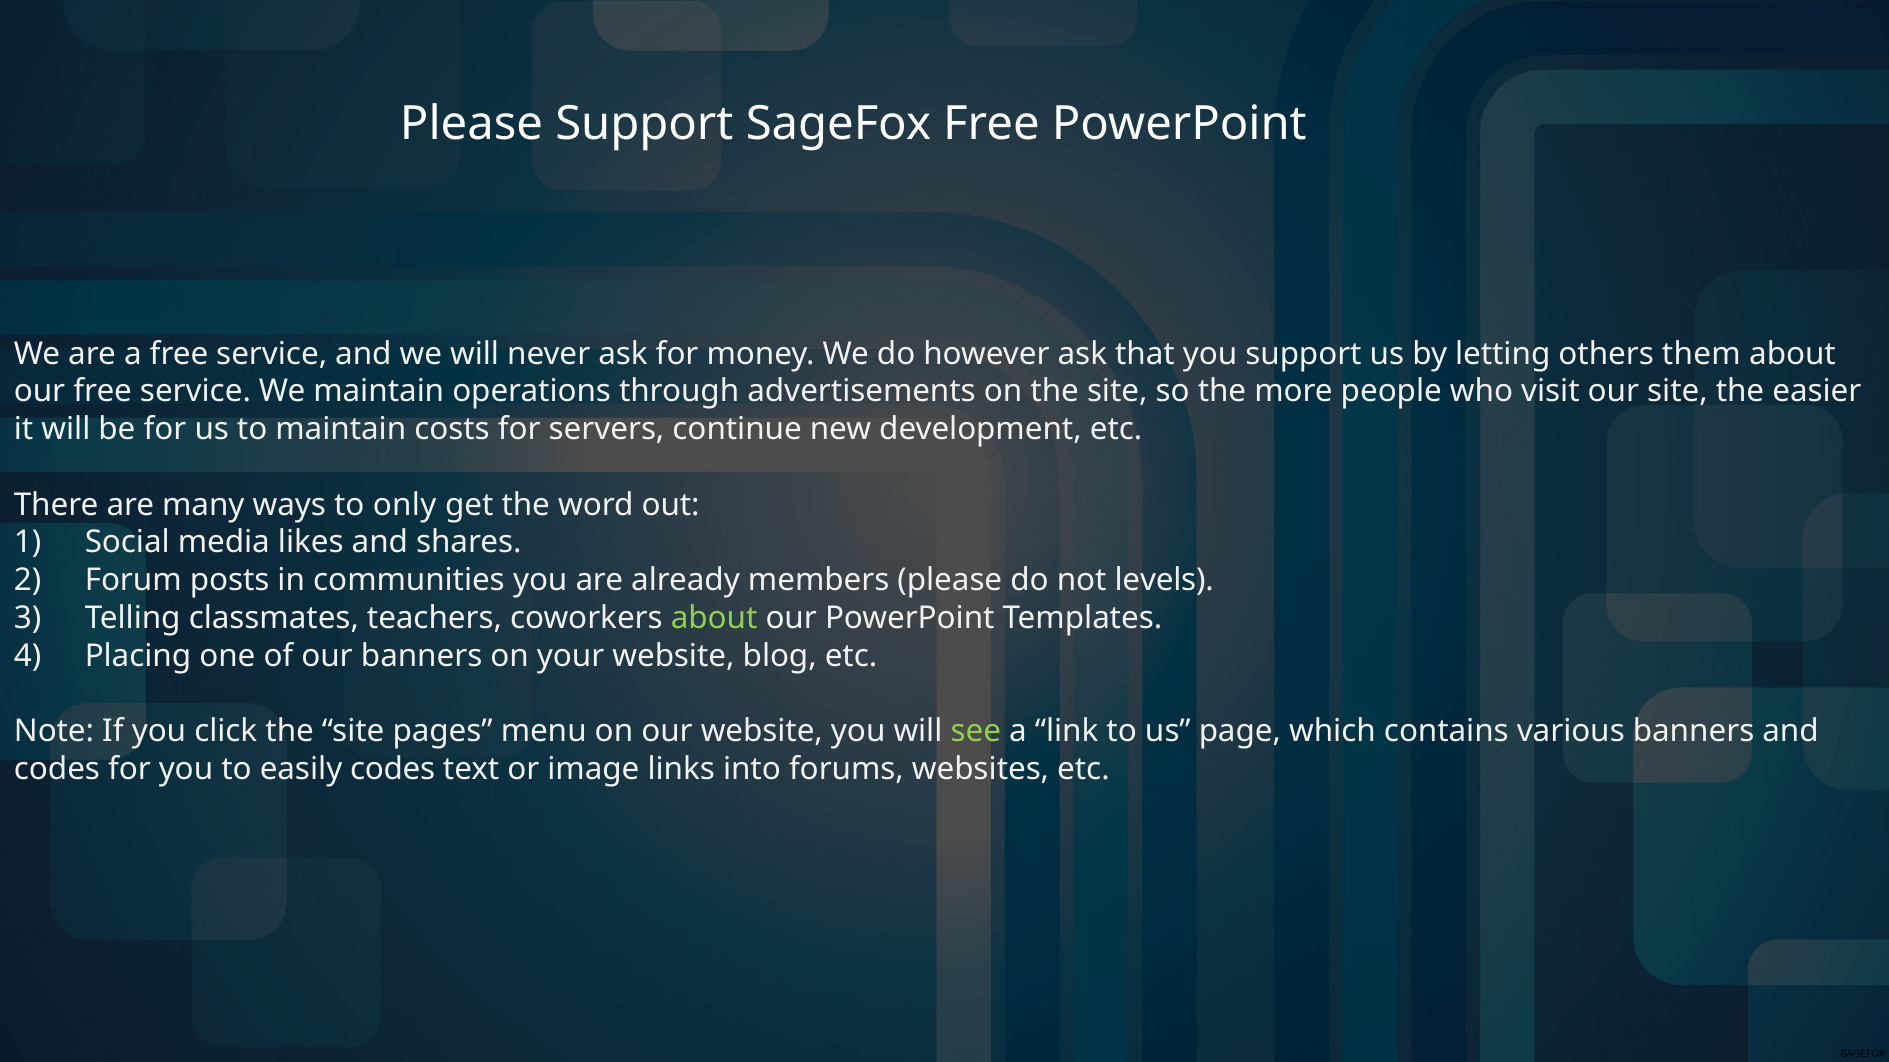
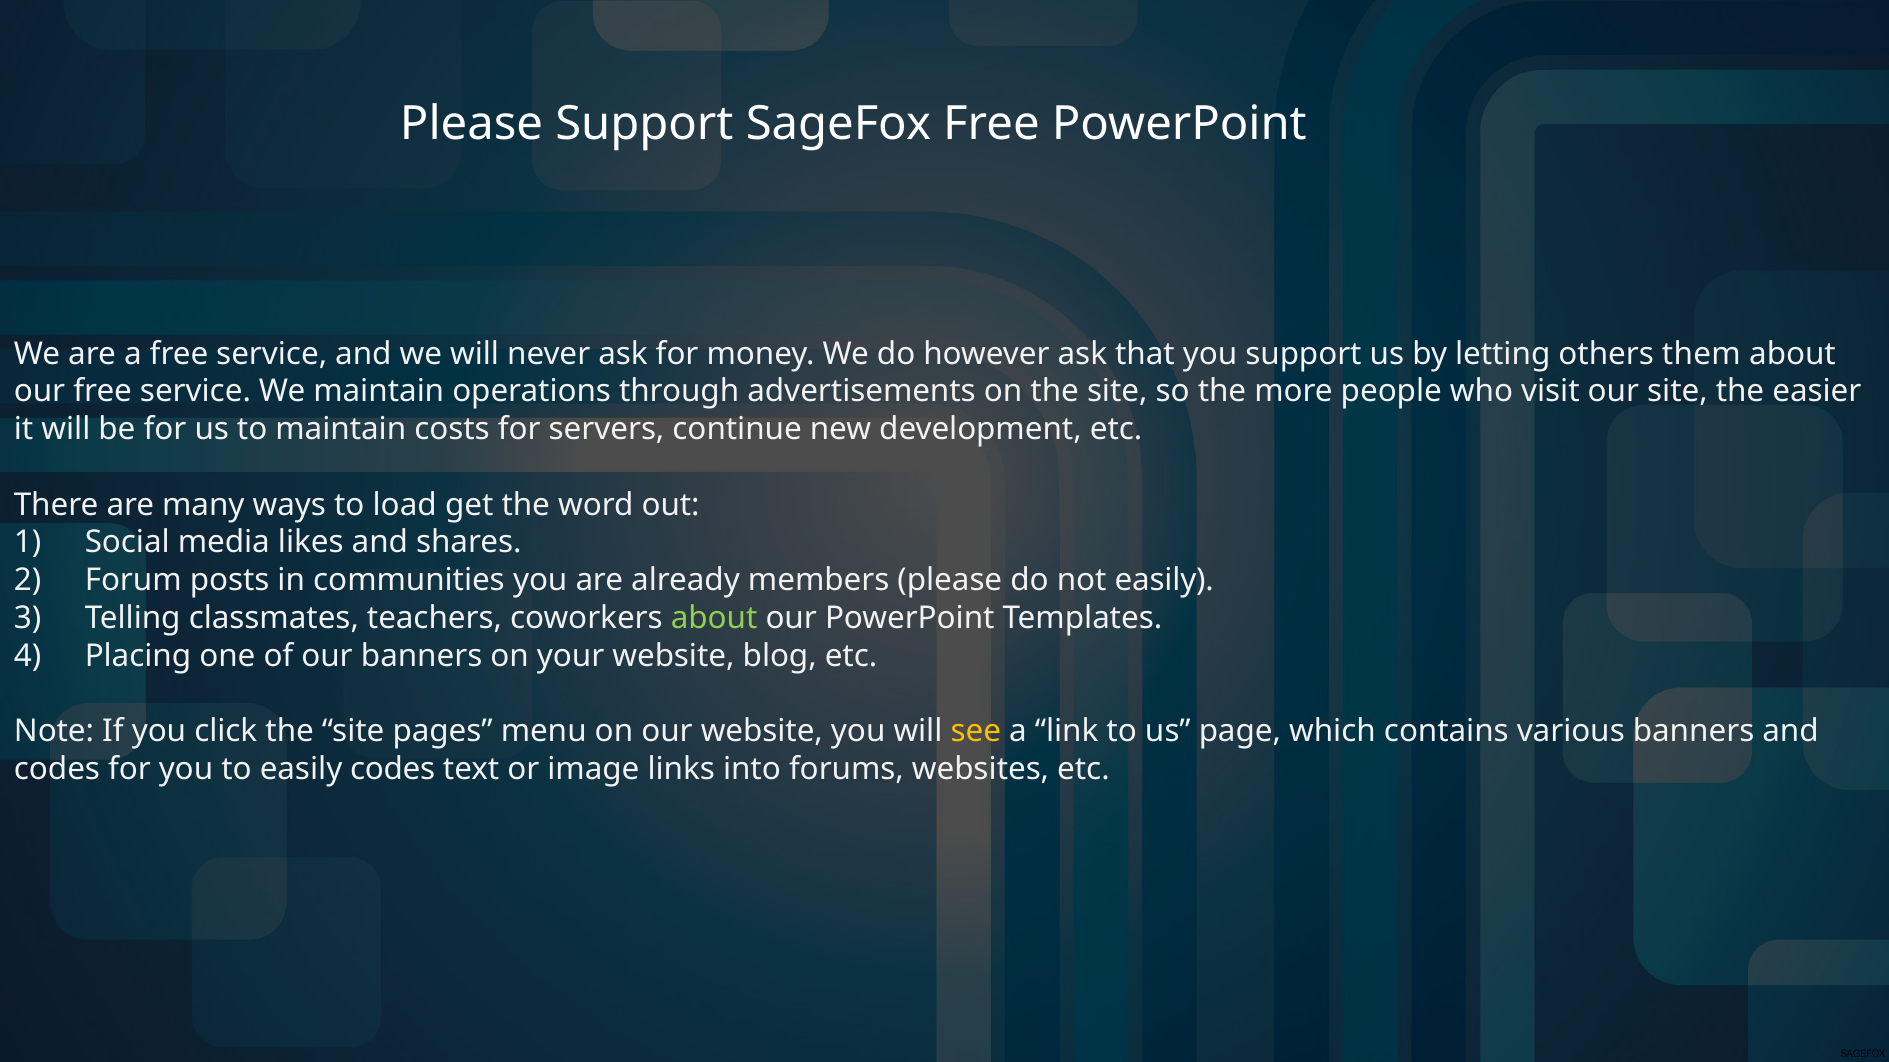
only: only -> load (405, 505)
not levels: levels -> easily (1164, 581)
see colour: light green -> yellow (976, 732)
